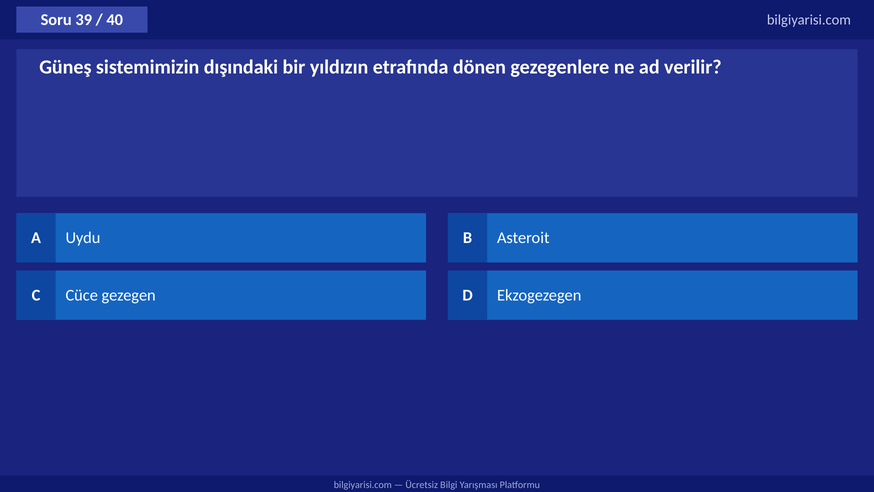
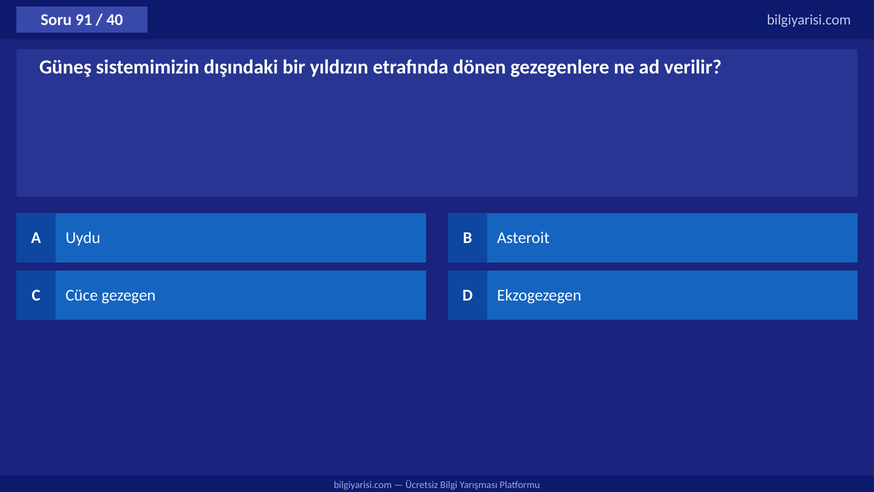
39: 39 -> 91 (84, 20)
